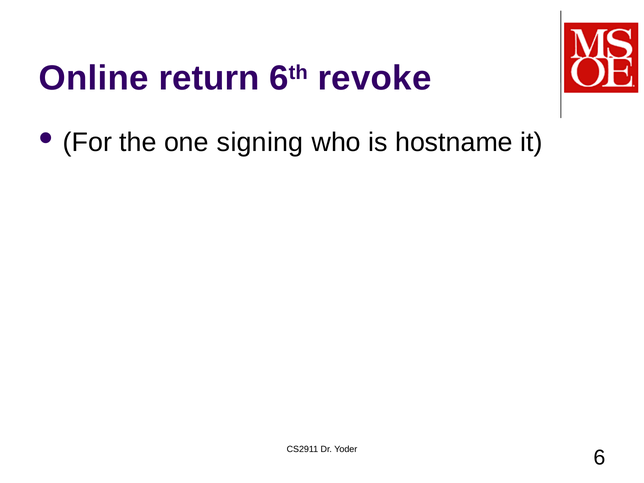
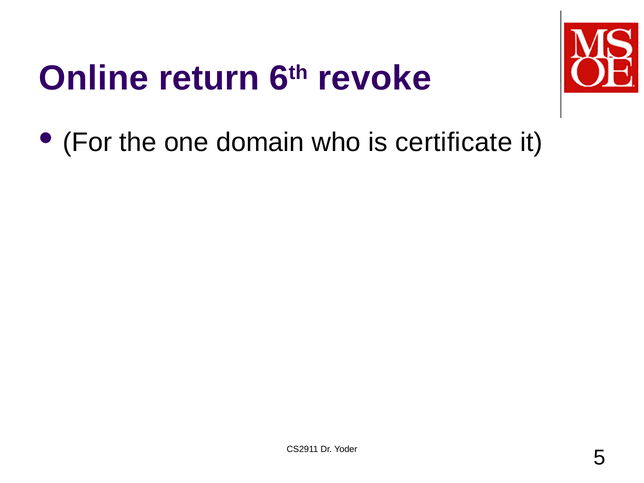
signing: signing -> domain (260, 142)
hostname: hostname -> certificate (454, 142)
6: 6 -> 5 (599, 458)
